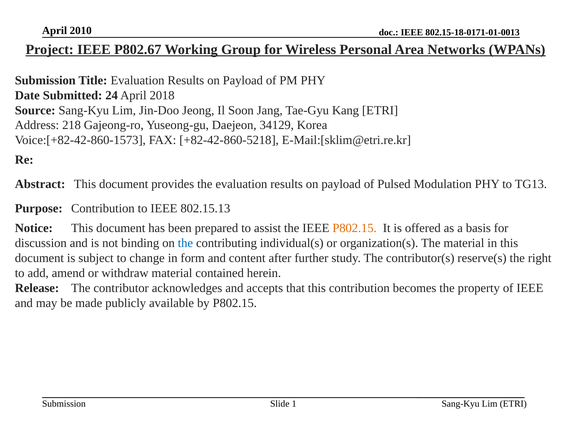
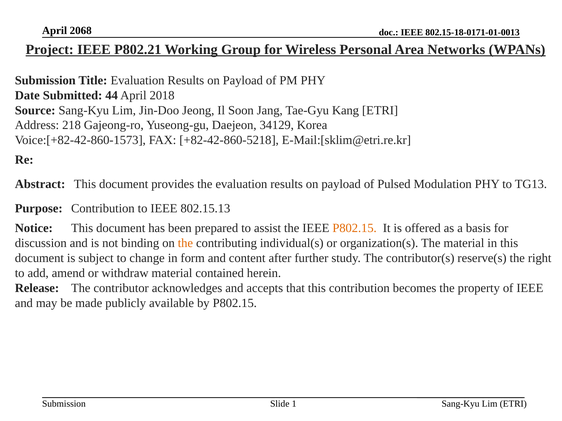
2010: 2010 -> 2068 (81, 31)
P802.67: P802.67 -> P802.21 (138, 50)
24: 24 -> 44 (112, 95)
the colour: blue -> orange (185, 243)
